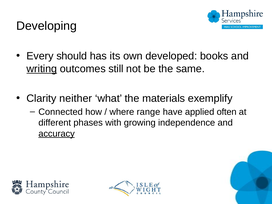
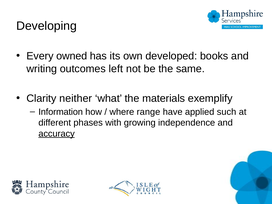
should: should -> owned (72, 56)
writing underline: present -> none (42, 69)
still: still -> left (116, 69)
Connected: Connected -> Information (61, 112)
often: often -> such (227, 112)
